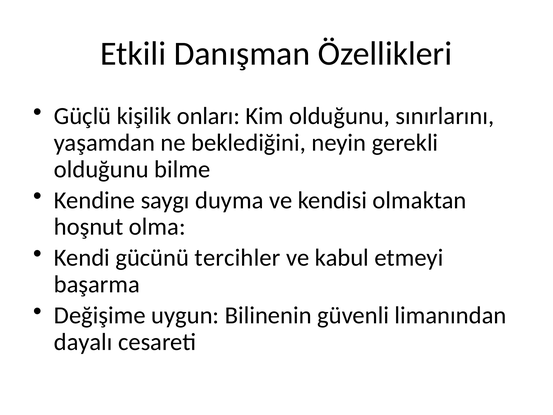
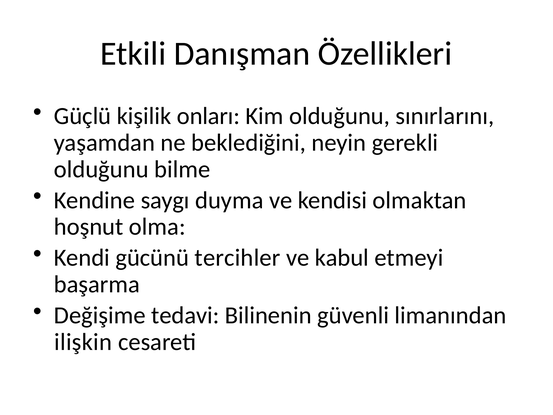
uygun: uygun -> tedavi (185, 315)
dayalı: dayalı -> ilişkin (83, 342)
